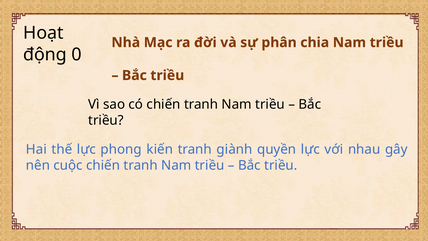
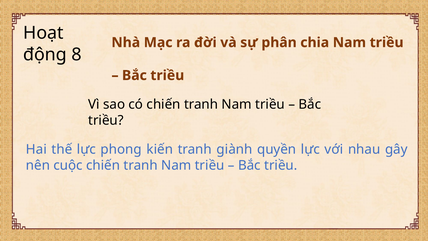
0: 0 -> 8 (77, 54)
